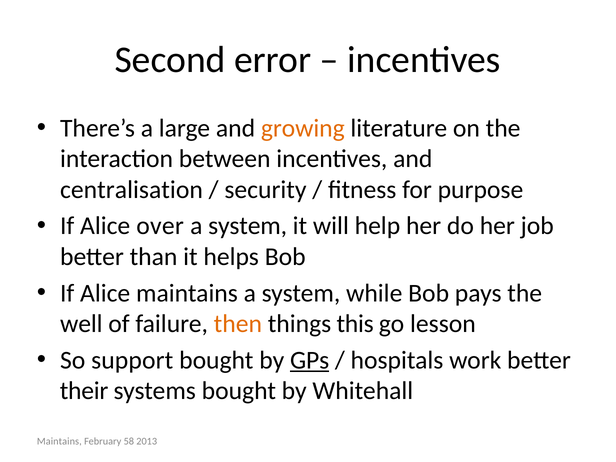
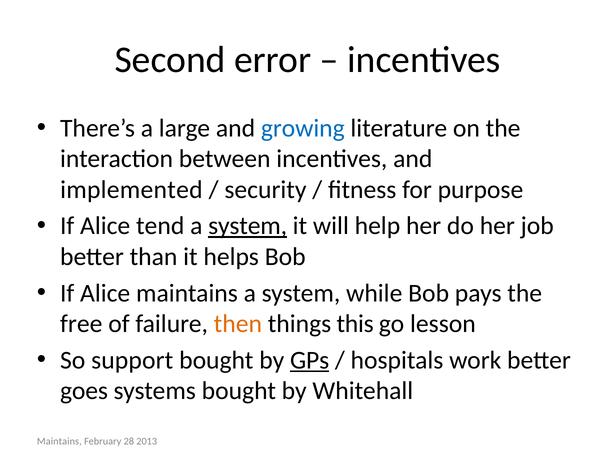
growing colour: orange -> blue (303, 128)
centralisation: centralisation -> implemented (131, 190)
over: over -> tend (160, 226)
system underline: none -> present (248, 226)
well: well -> free (81, 324)
their: their -> goes (84, 391)
58: 58 -> 28 (129, 441)
